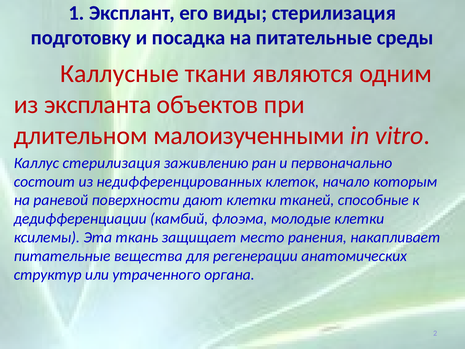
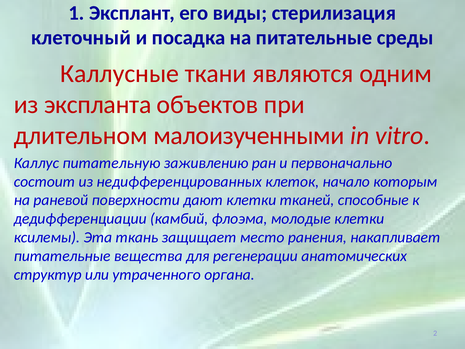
подготовку: подготовку -> клеточный (81, 38)
Каллус стерилизация: стерилизация -> питательную (111, 163)
